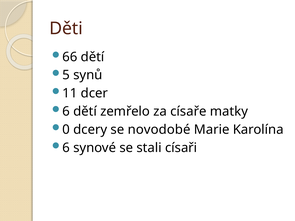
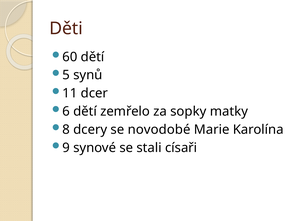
66: 66 -> 60 (70, 57)
císaře: císaře -> sopky (188, 112)
0: 0 -> 8 (66, 130)
6: 6 -> 9 (66, 148)
